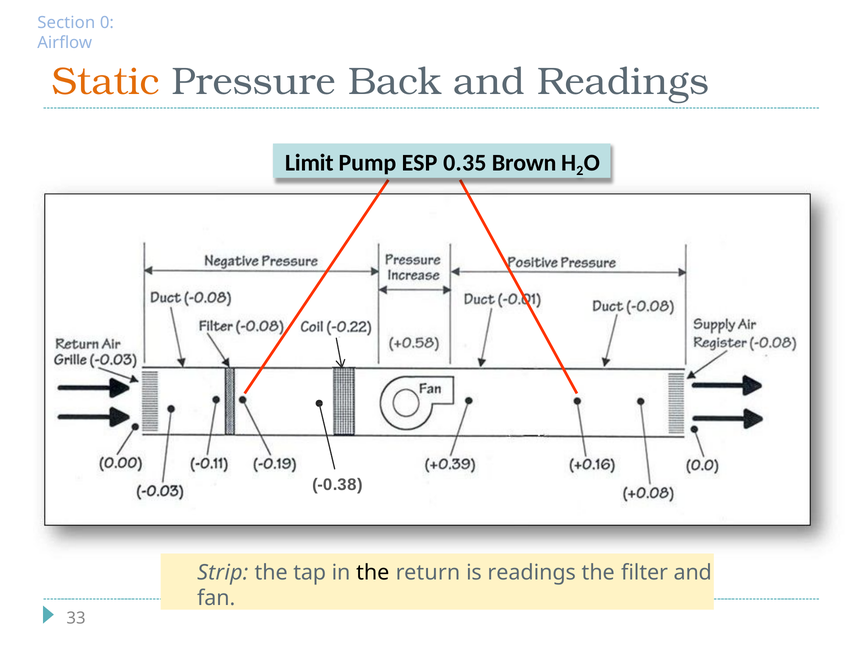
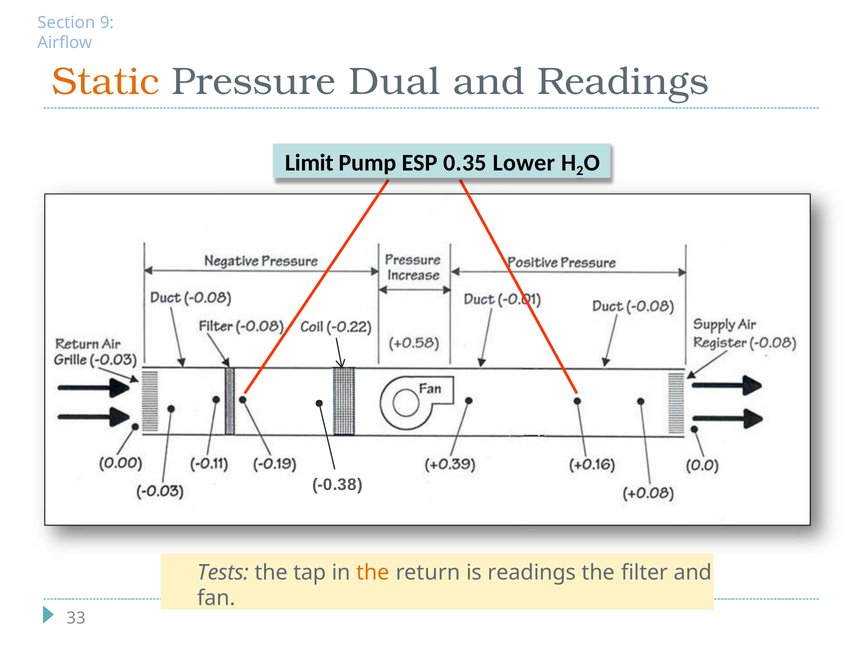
0: 0 -> 9 (107, 23)
Back: Back -> Dual (395, 82)
Brown: Brown -> Lower (524, 163)
Strip: Strip -> Tests (223, 573)
the colour: black -> orange (373, 573)
